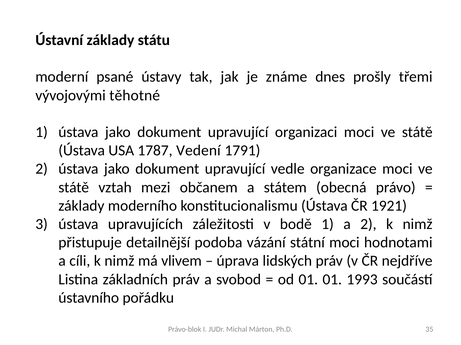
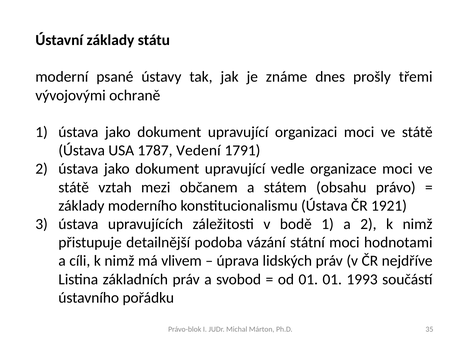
těhotné: těhotné -> ochraně (135, 96)
obecná: obecná -> obsahu (341, 188)
